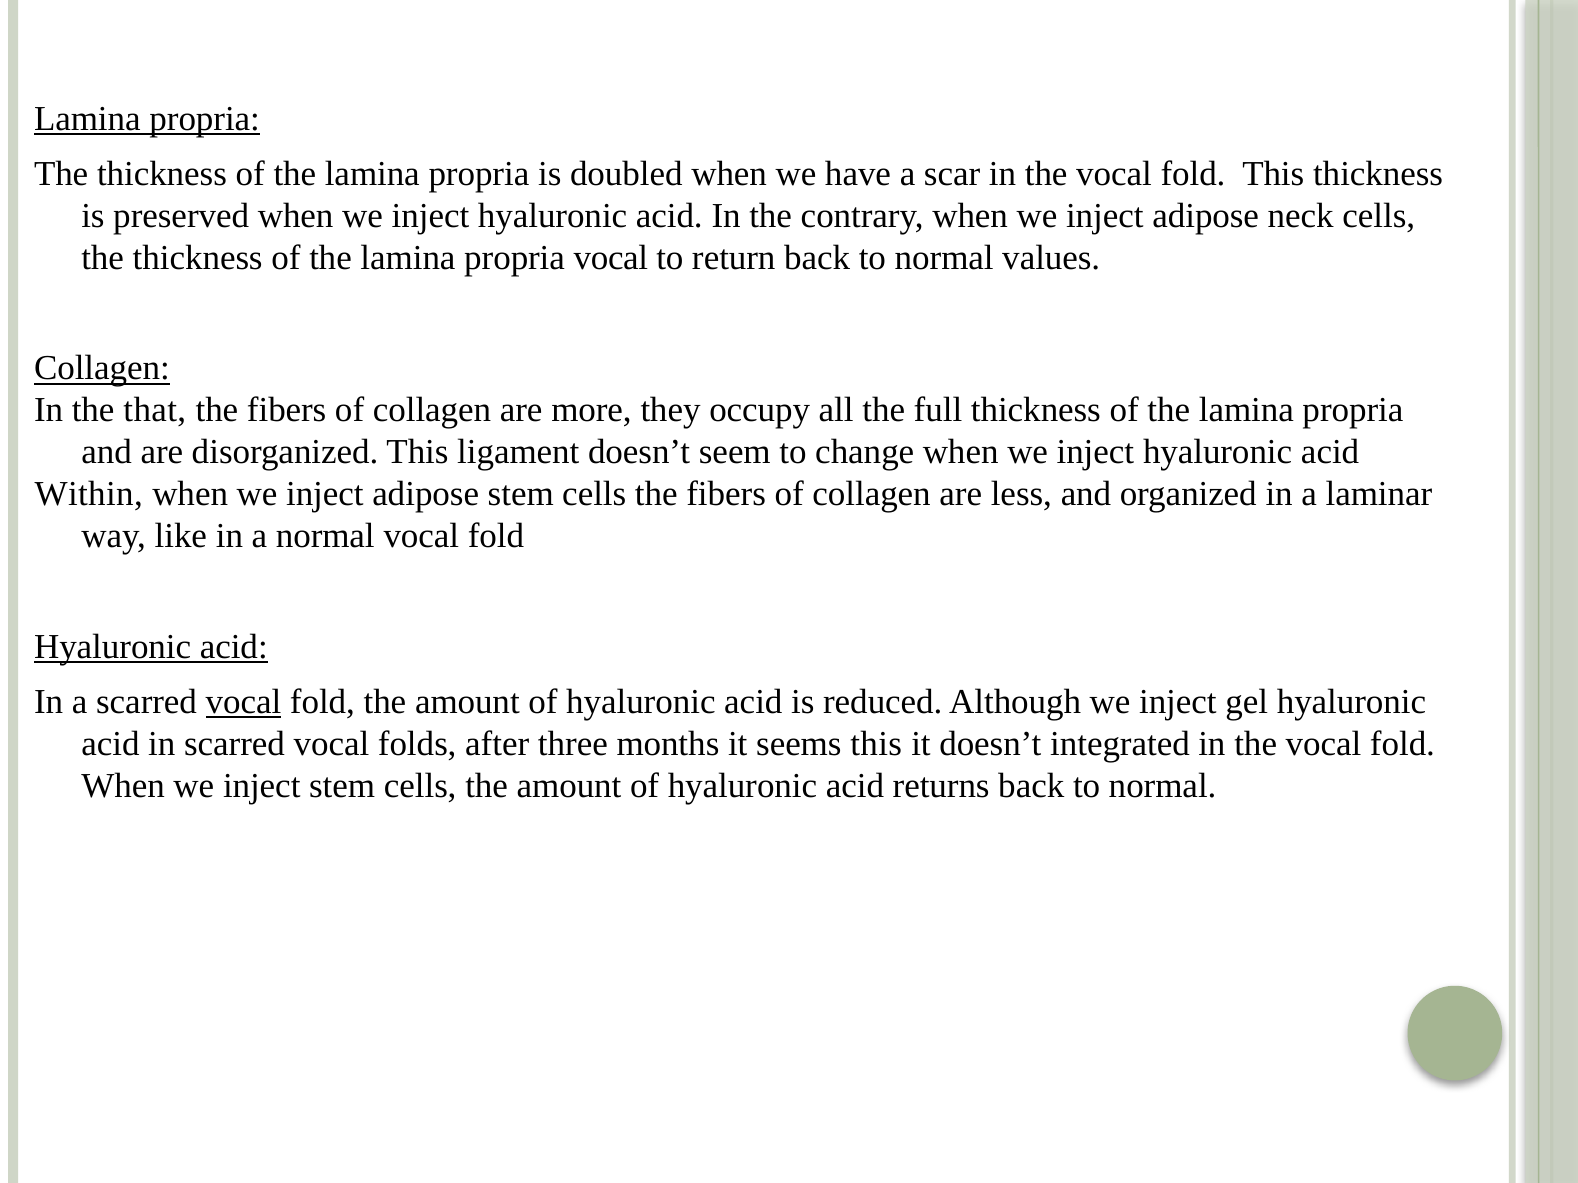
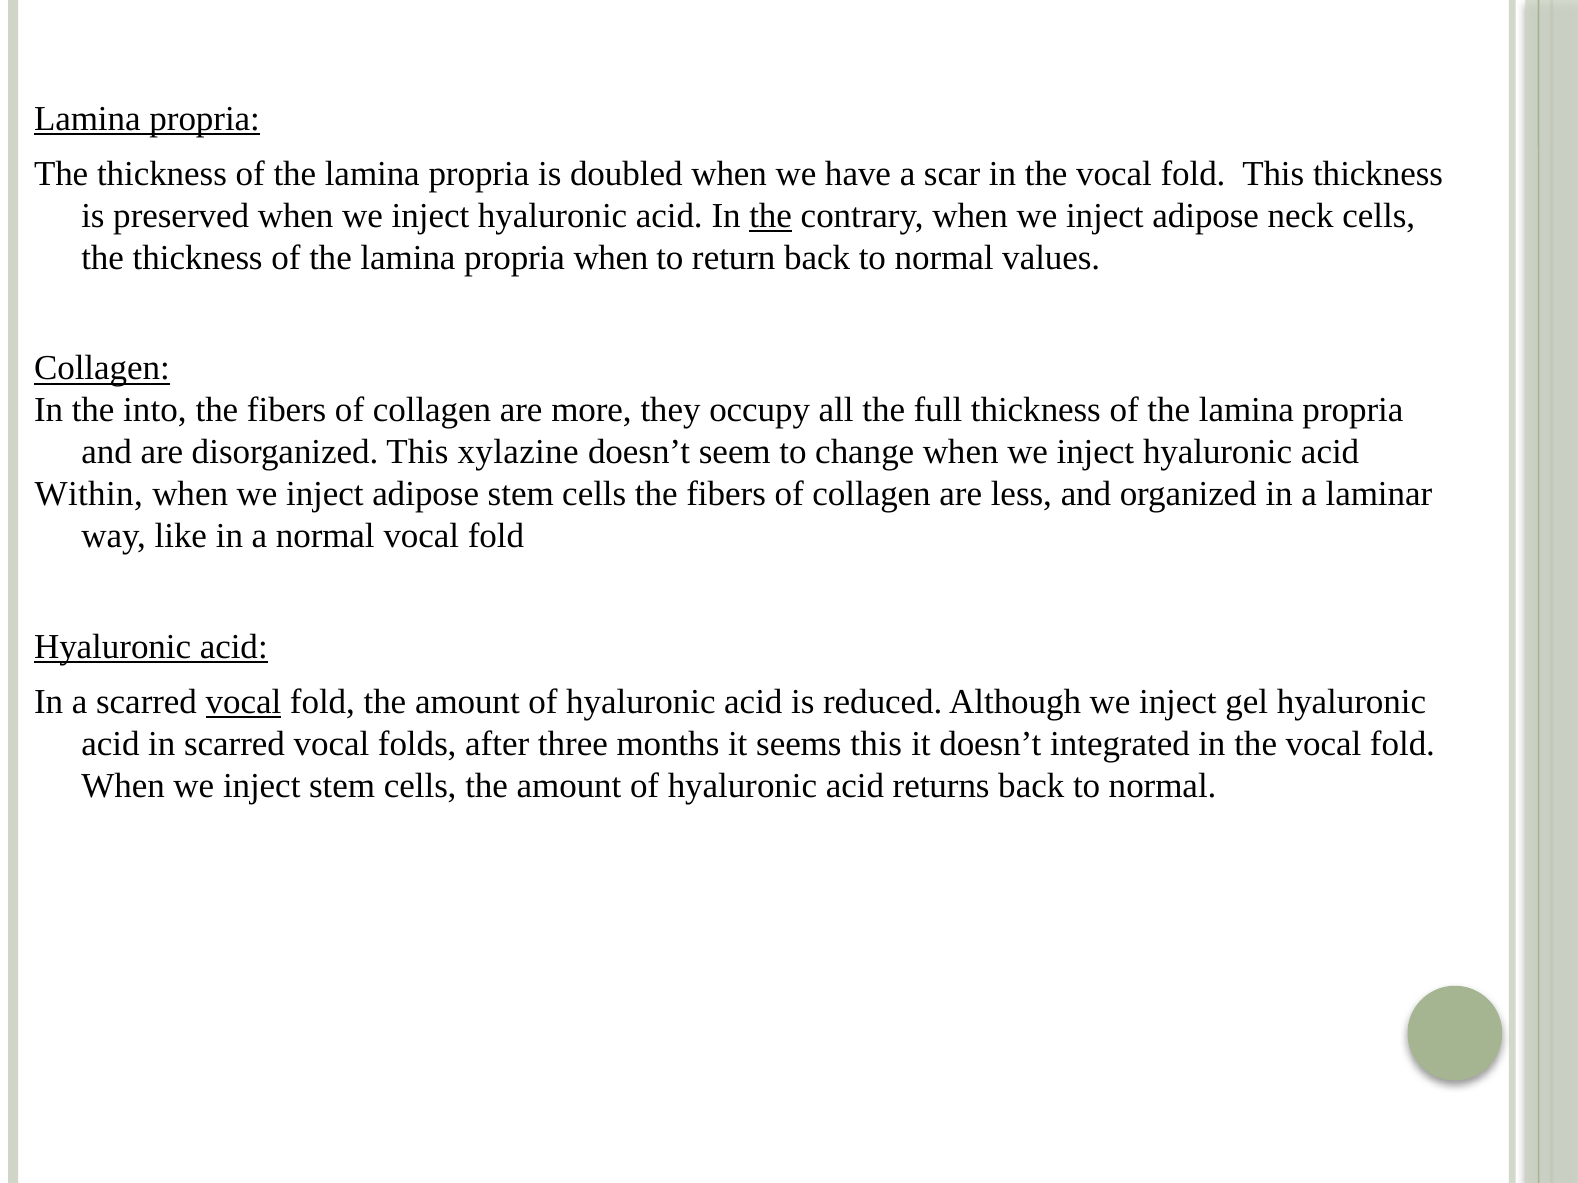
the underline: none -> present (771, 216)
propria vocal: vocal -> when (611, 258)
that: that -> into (155, 410)
ligament: ligament -> xylazine (518, 452)
